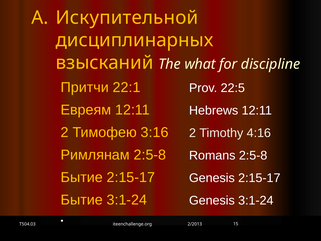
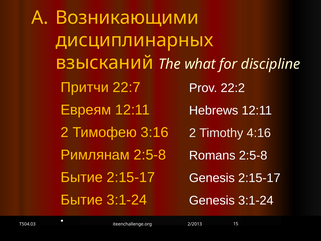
Искупительной: Искупительной -> Возникающими (127, 18)
22:1: 22:1 -> 22:7 (127, 87)
22:5: 22:5 -> 22:2 (233, 88)
